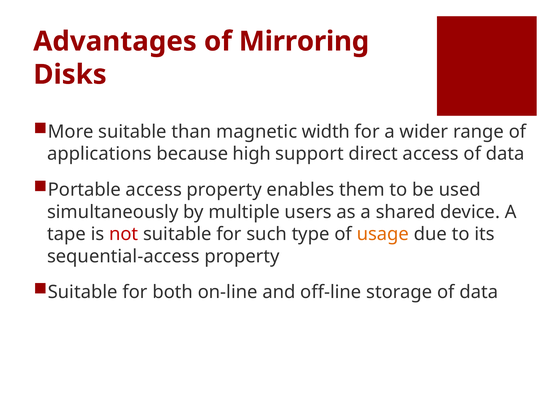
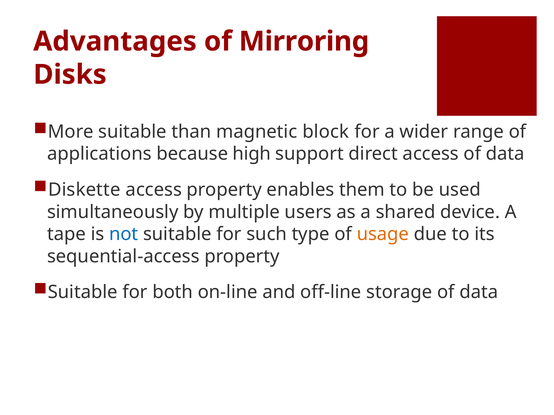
width: width -> block (326, 132)
Portable: Portable -> Diskette (84, 190)
not colour: red -> blue (124, 234)
